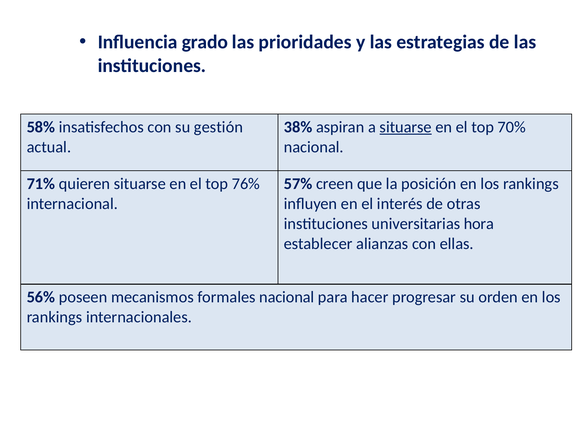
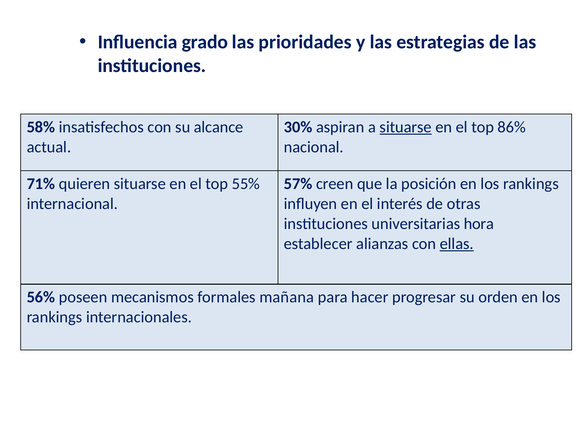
gestión: gestión -> alcance (219, 127)
38%: 38% -> 30% (298, 127)
70%: 70% -> 86% (512, 127)
76%: 76% -> 55% (246, 184)
ellas underline: none -> present (457, 244)
formales nacional: nacional -> mañana (287, 297)
